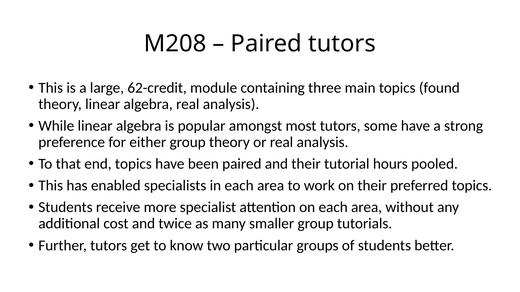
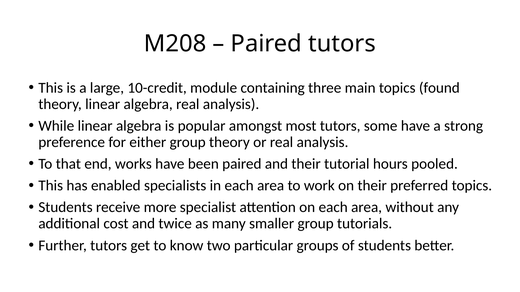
62-credit: 62-credit -> 10-credit (157, 88)
end topics: topics -> works (133, 164)
